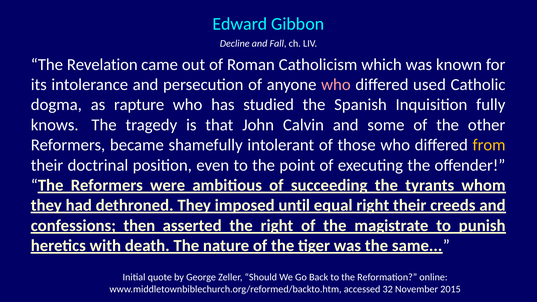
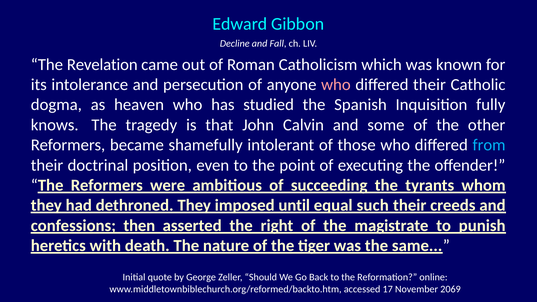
differed used: used -> their (429, 85)
rapture: rapture -> heaven (139, 105)
from colour: yellow -> light blue (489, 145)
equal right: right -> such (373, 205)
32: 32 -> 17 (388, 289)
2015: 2015 -> 2069 (451, 289)
